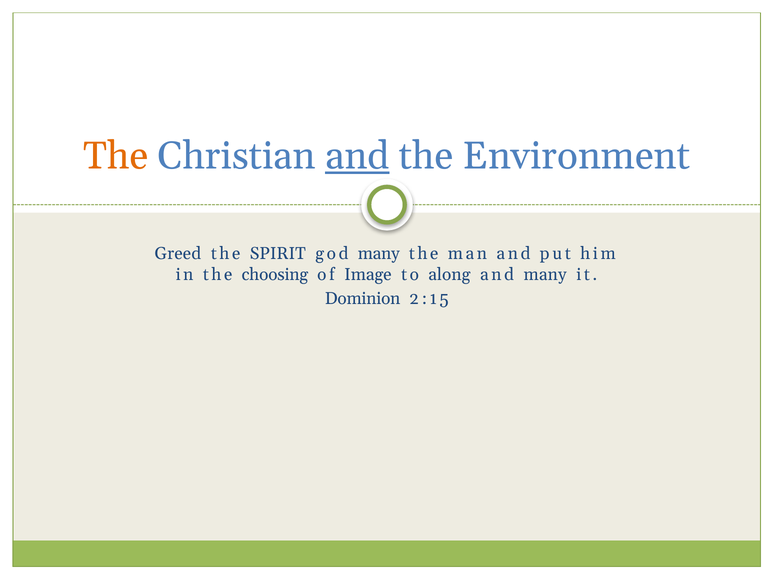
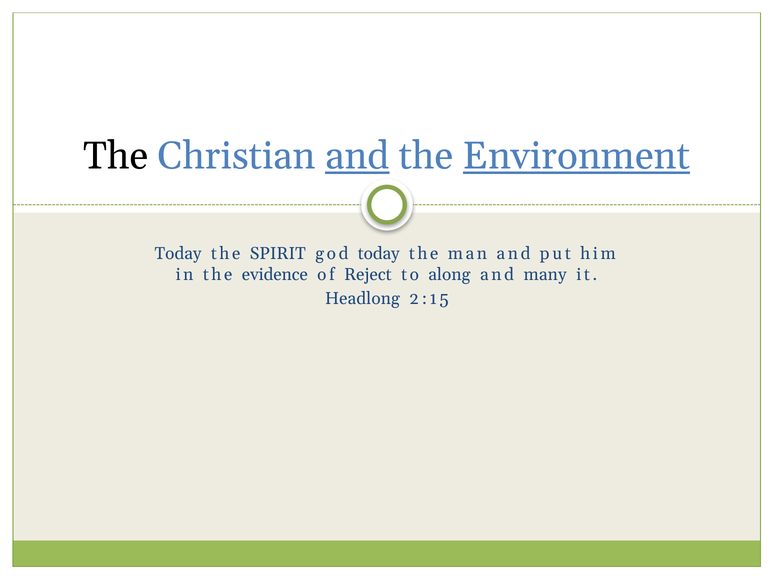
The colour: orange -> black (116, 156)
Environment underline: none -> present (576, 156)
Greed: Greed -> Today (178, 254)
god many: many -> today (379, 254)
choosing: choosing -> evidence (275, 275)
Image: Image -> Reject (368, 275)
Dominion: Dominion -> Headlong (362, 299)
